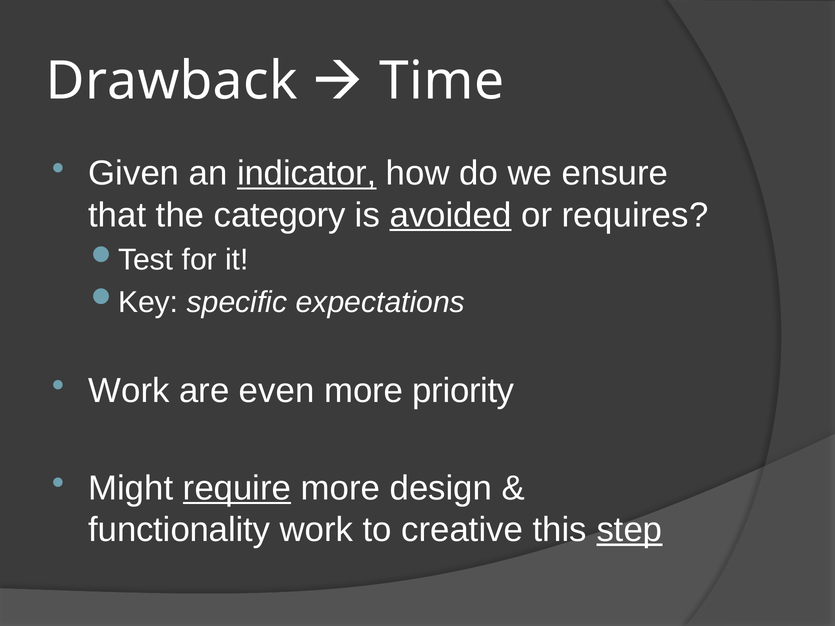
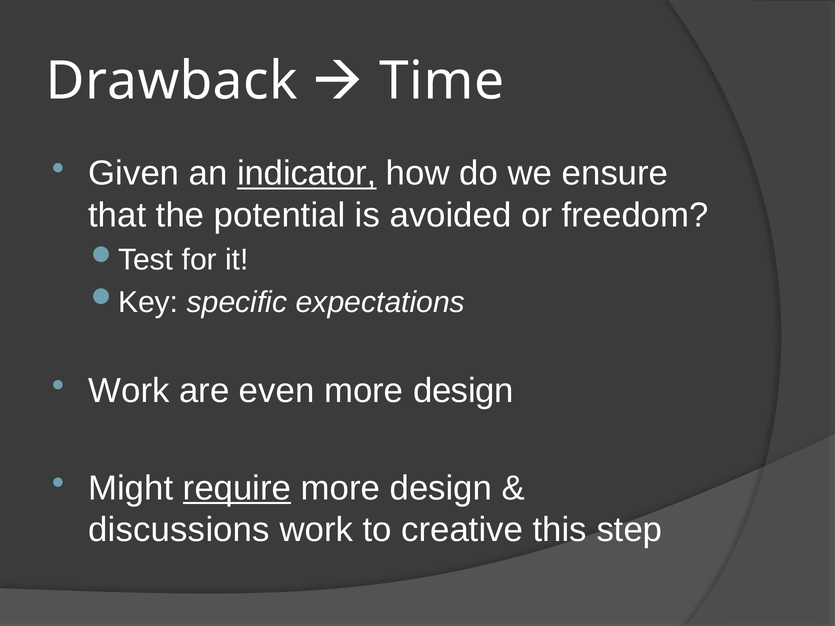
category: category -> potential (280, 215)
avoided underline: present -> none (451, 215)
requires: requires -> freedom (635, 215)
even more priority: priority -> design (463, 391)
functionality: functionality -> discussions (179, 530)
step underline: present -> none (629, 530)
